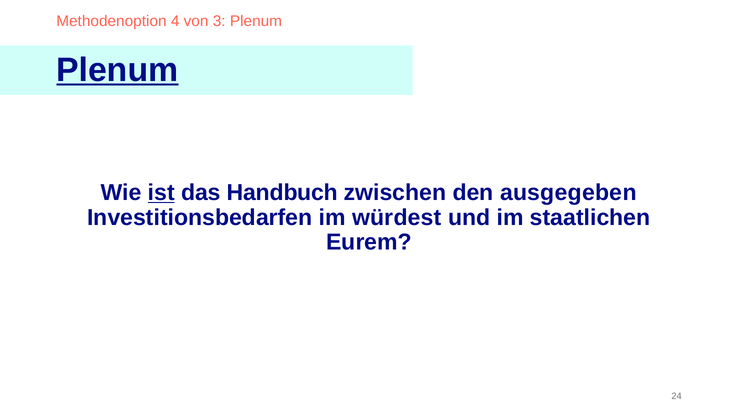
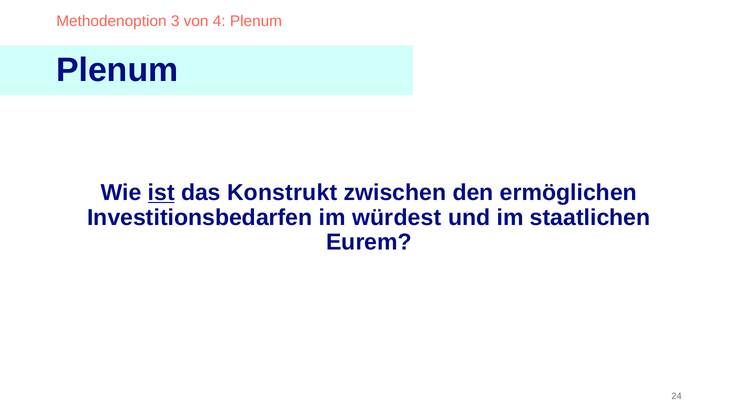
4: 4 -> 3 (175, 21)
3: 3 -> 4 (219, 21)
Plenum underline: present -> none (117, 70)
Handbuch: Handbuch -> Konstrukt (282, 193)
ausgegeben: ausgegeben -> ermöglichen (568, 193)
